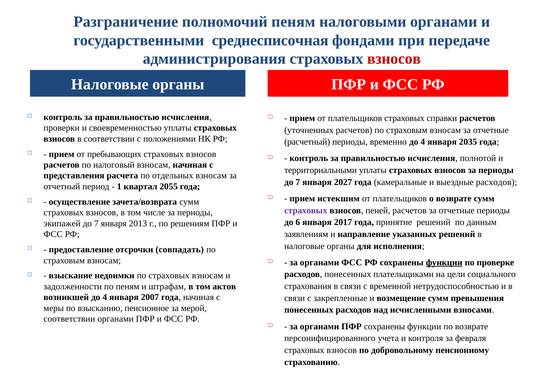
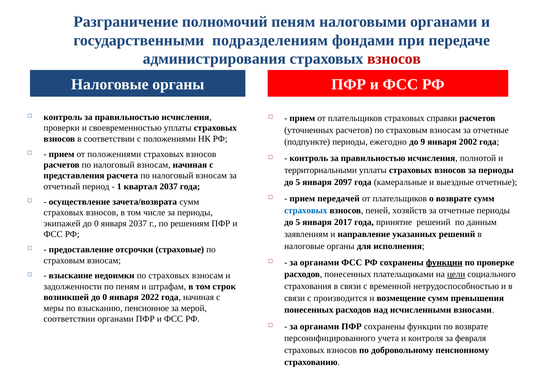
среднесписочная: среднесписочная -> подразделениям (270, 40)
расчетный: расчетный -> подпункте (307, 142)
временно: временно -> ежегодно (388, 142)
4: 4 -> 9 (423, 142)
2035: 2035 -> 2002 (468, 142)
от пребывающих: пребывающих -> положениями (114, 154)
расчета по отдельных: отдельных -> налоговый (173, 176)
7: 7 -> 5 (298, 182)
2027: 2027 -> 2097 (343, 182)
выездные расходов: расходов -> отчетные (497, 182)
квартал 2055: 2055 -> 2037 (169, 187)
истекшим: истекшим -> передачей (339, 199)
страховых colour: purple -> blue (306, 211)
пеней расчетов: расчетов -> хозяйств (410, 211)
6: 6 -> 5 (298, 222)
7: 7 -> 0 (96, 224)
января 2013: 2013 -> 2037 (138, 224)
совпадать: совпадать -> страховые (180, 250)
цели underline: none -> present (456, 275)
актов: актов -> строк (224, 287)
возникшей до 4: 4 -> 0 (105, 298)
2007: 2007 -> 2022 (150, 298)
закрепленные: закрепленные -> производится (340, 298)
